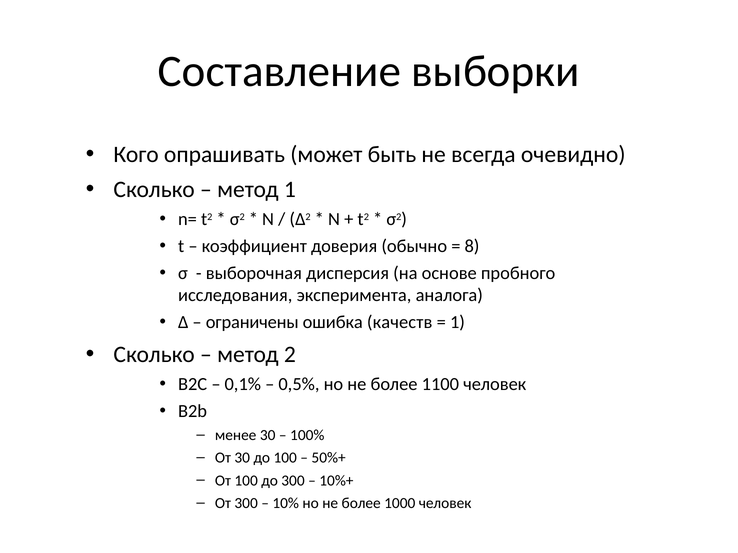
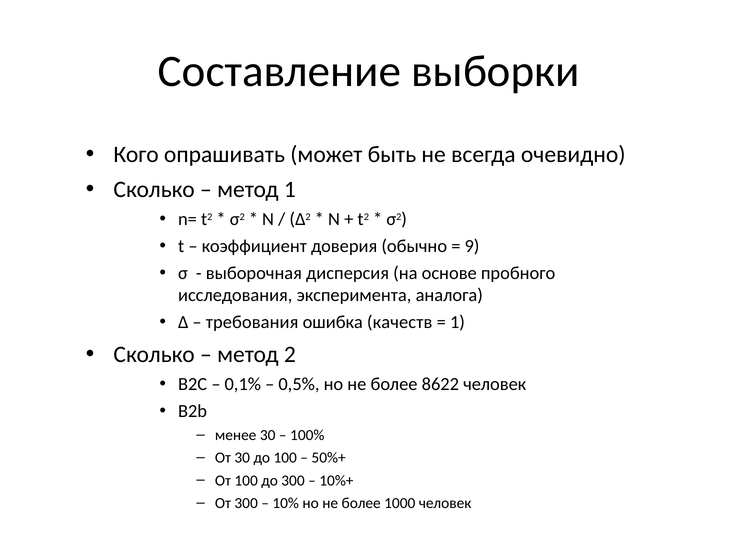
8: 8 -> 9 (472, 246)
ограничены: ограничены -> требования (252, 323)
1100: 1100 -> 8622 (440, 385)
